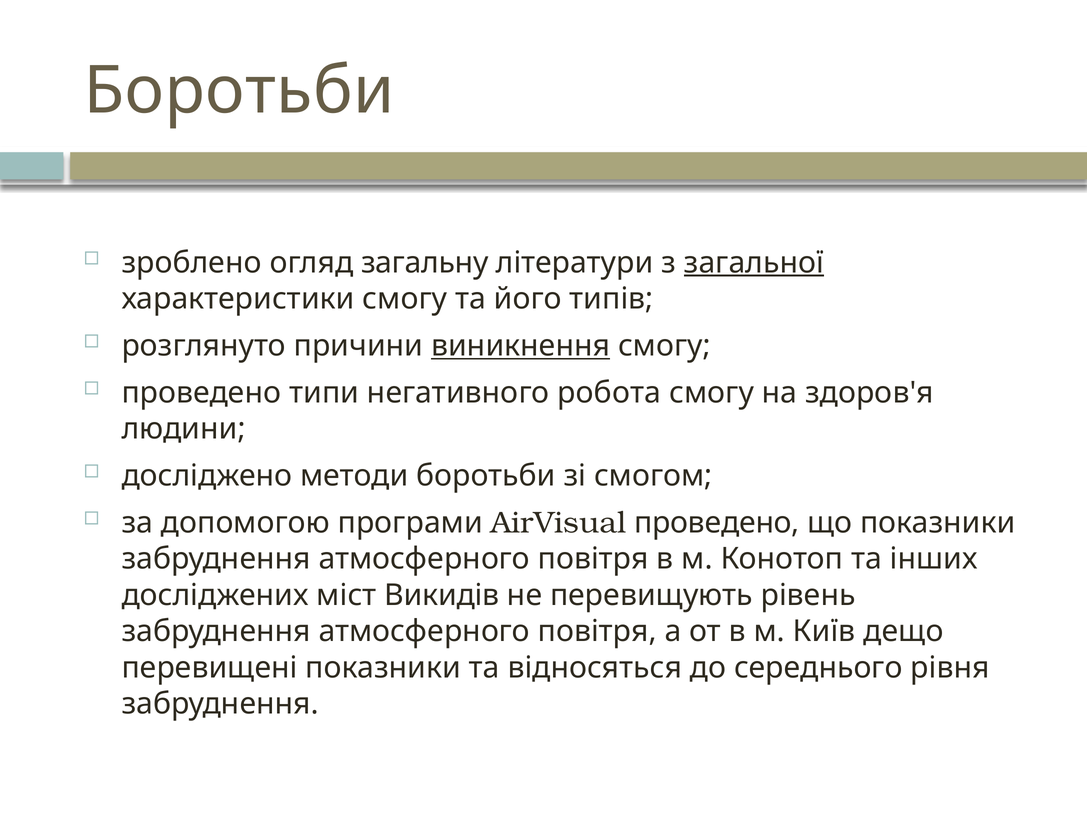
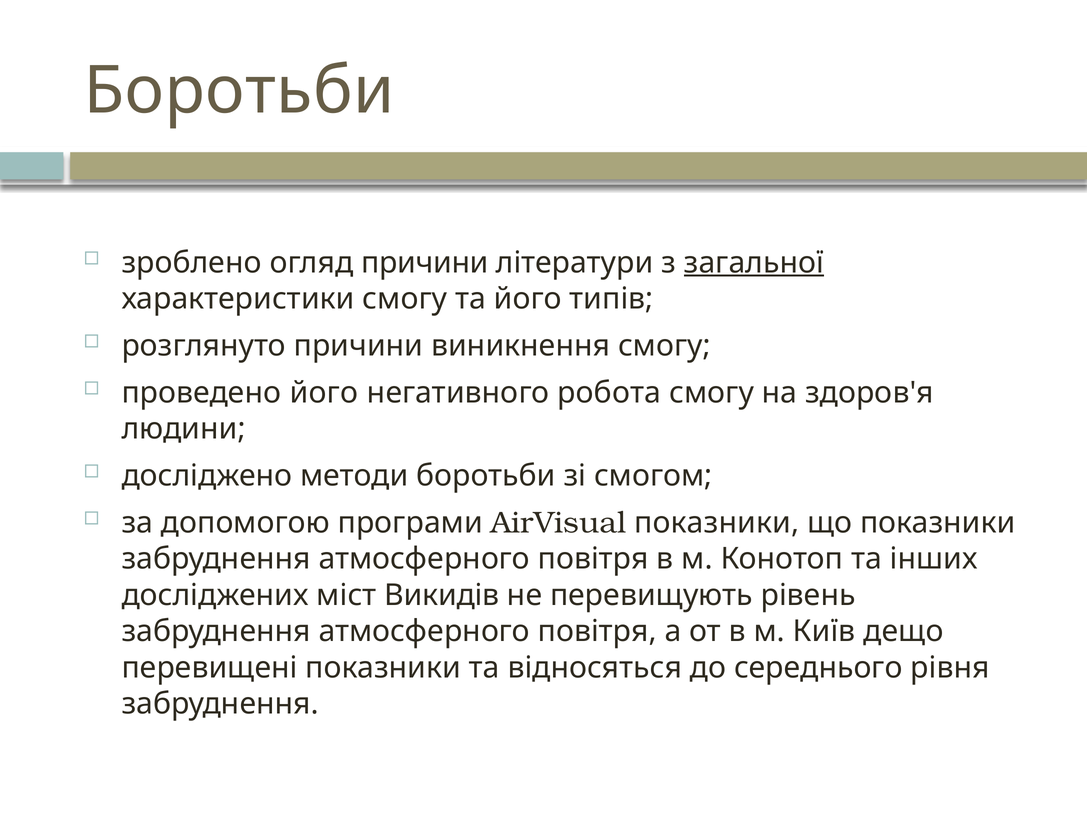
огляд загальну: загальну -> причини (425, 263)
виникнення underline: present -> none (521, 346)
проведено типи: типи -> його (324, 393)
AirVisual проведено: проведено -> показники (717, 523)
